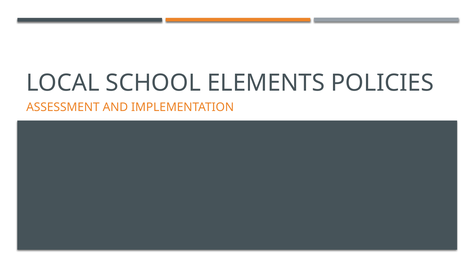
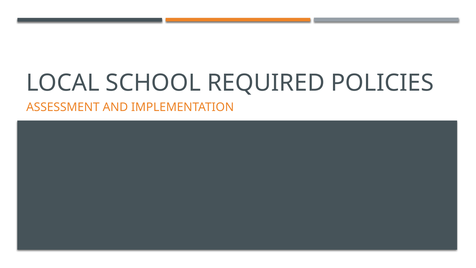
ELEMENTS: ELEMENTS -> REQUIRED (266, 83)
